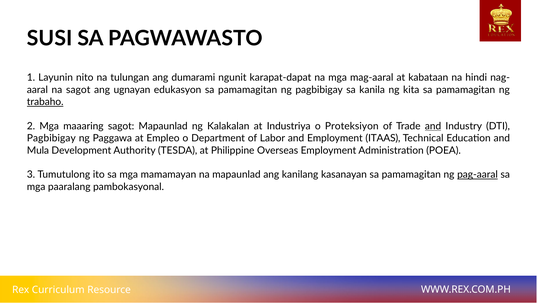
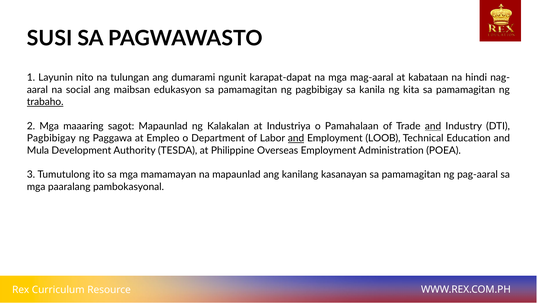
na sagot: sagot -> social (78, 90)
ugnayan: ugnayan -> maibsan (132, 90)
Proteksiyon: Proteksiyon -> Pamahalaan (352, 126)
and underline: none -> present (296, 138)
ITAAS: ITAAS -> LOOB (383, 138)
pag-aaral underline: present -> none (478, 174)
